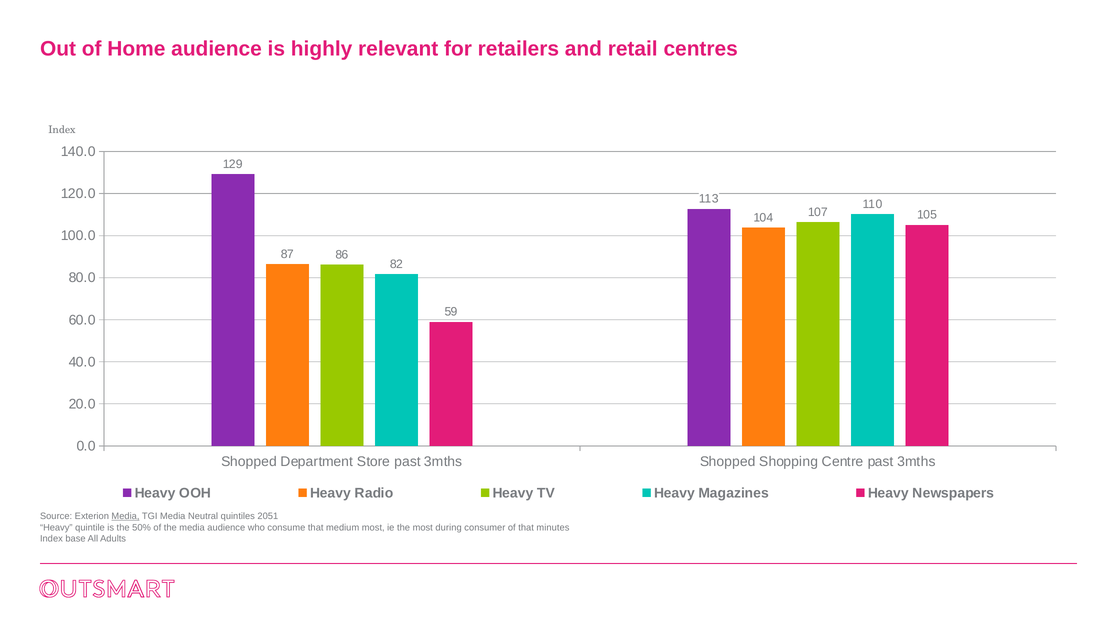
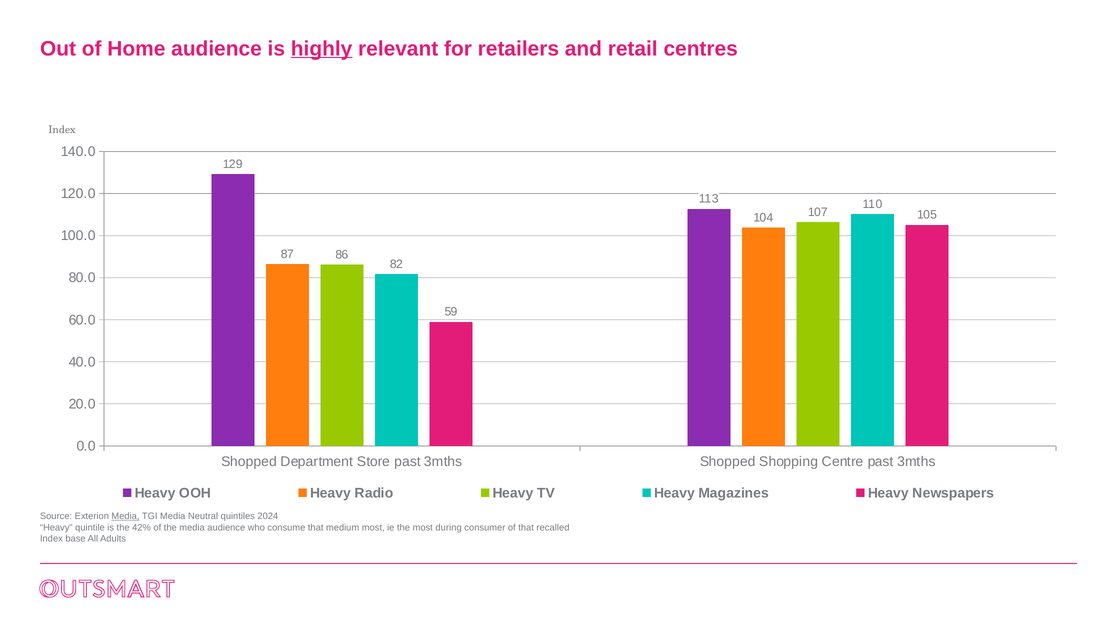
highly underline: none -> present (322, 49)
2051: 2051 -> 2024 (268, 516)
50%: 50% -> 42% (142, 527)
minutes: minutes -> recalled (553, 527)
